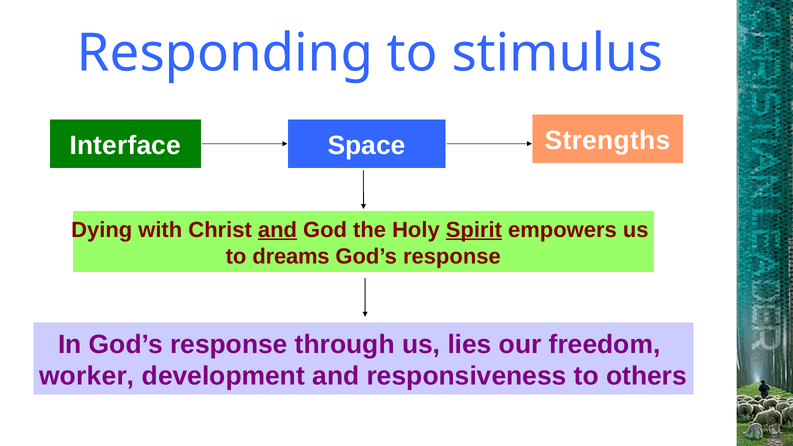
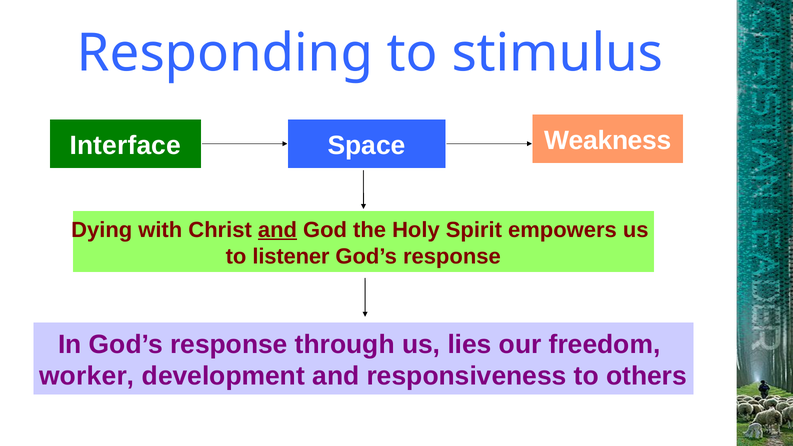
Strengths: Strengths -> Weakness (608, 141)
Spirit underline: present -> none (474, 230)
dreams: dreams -> listener (291, 256)
